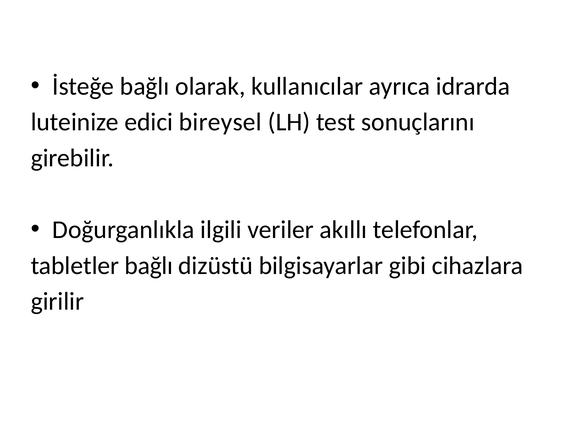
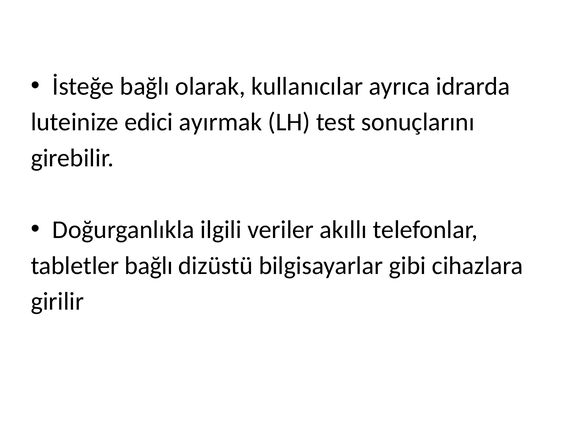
bireysel: bireysel -> ayırmak (220, 122)
